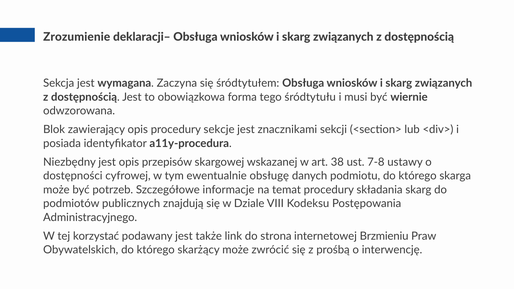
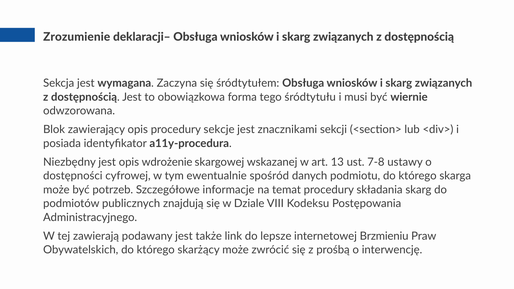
przepisów: przepisów -> wdrożenie (167, 162)
38: 38 -> 13 (337, 162)
obsługę: obsługę -> spośród (269, 176)
korzystać: korzystać -> zawierają (96, 236)
strona: strona -> lepsze (276, 236)
